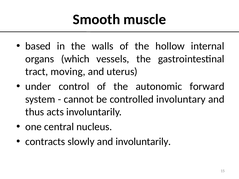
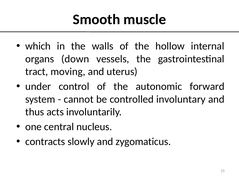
based: based -> which (38, 46)
which: which -> down (75, 59)
and involuntarily: involuntarily -> zygomaticus (143, 142)
